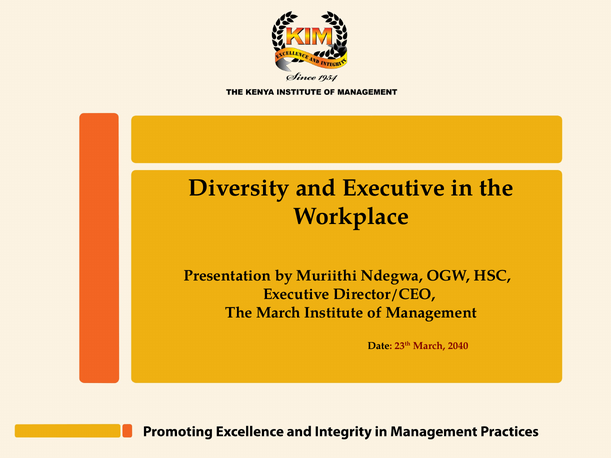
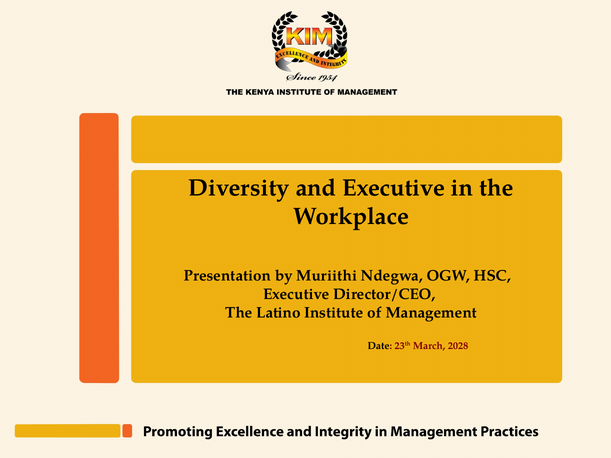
The March: March -> Latino (278, 313)
2040: 2040 -> 2028 (458, 346)
